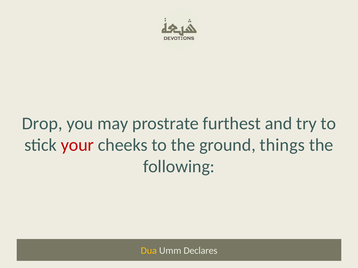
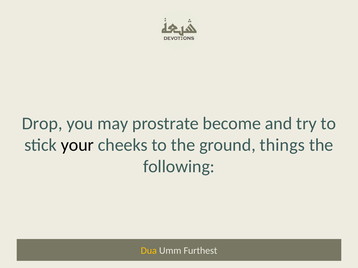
furthest: furthest -> become (232, 124)
your colour: red -> black (77, 145)
Declares: Declares -> Furthest (200, 251)
